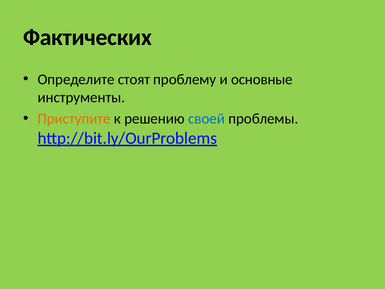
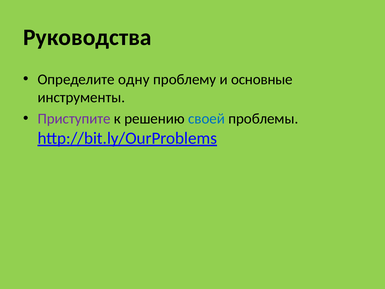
Фактических: Фактических -> Руководства (87, 37)
стоят: стоят -> одну (134, 79)
Приступите colour: orange -> purple (74, 119)
